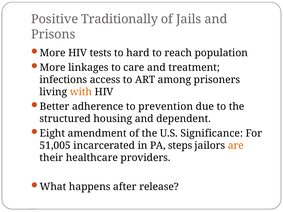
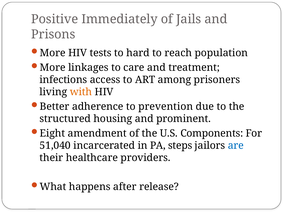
Traditionally: Traditionally -> Immediately (119, 19)
dependent: dependent -> prominent (184, 119)
Significance: Significance -> Components (212, 133)
51,005: 51,005 -> 51,040 (55, 146)
are colour: orange -> blue (236, 146)
